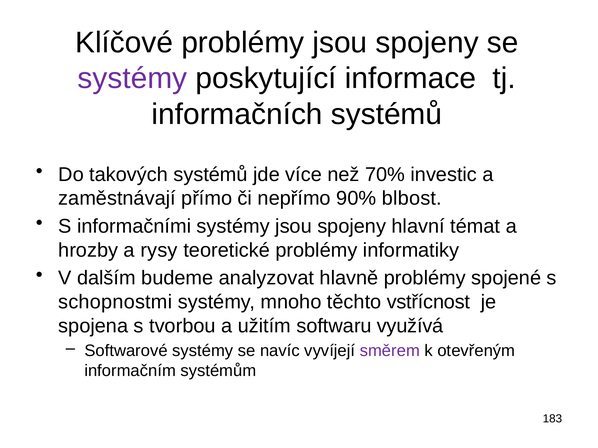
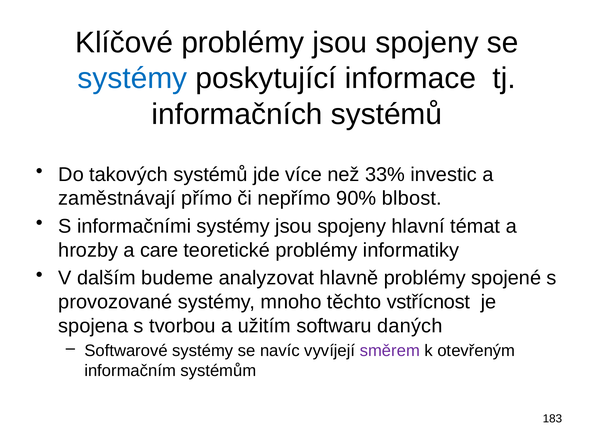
systémy colour: purple -> blue (132, 78)
70%: 70% -> 33% (385, 175)
rysy: rysy -> care (159, 250)
schopnostmi: schopnostmi -> provozované (115, 302)
využívá: využívá -> daných (410, 326)
